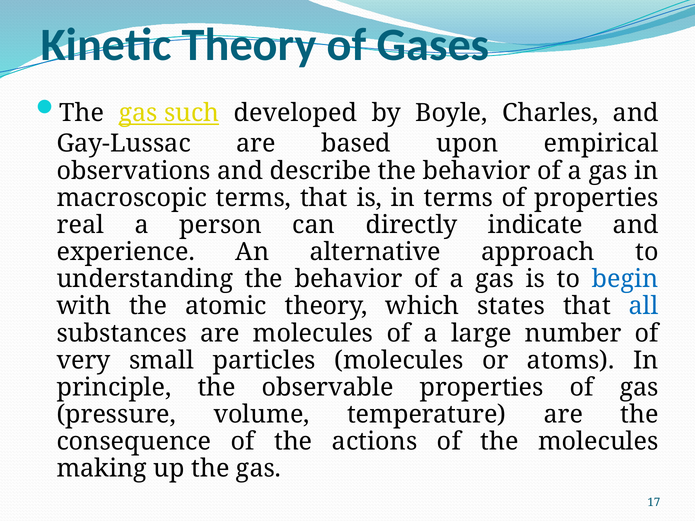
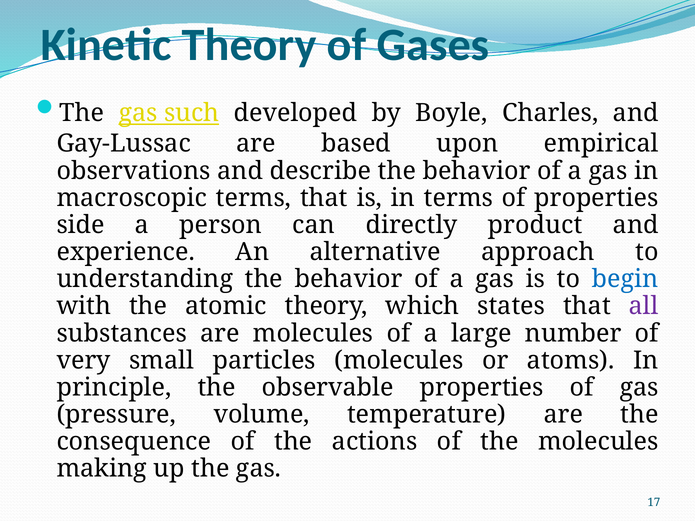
real: real -> side (81, 225)
indicate: indicate -> product (535, 225)
all colour: blue -> purple (644, 306)
